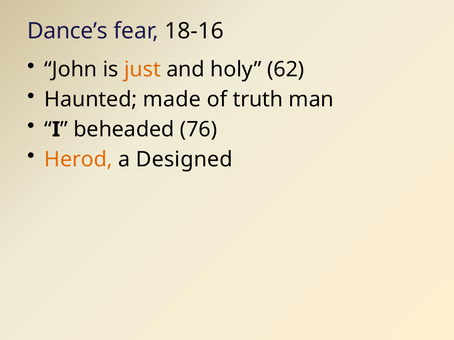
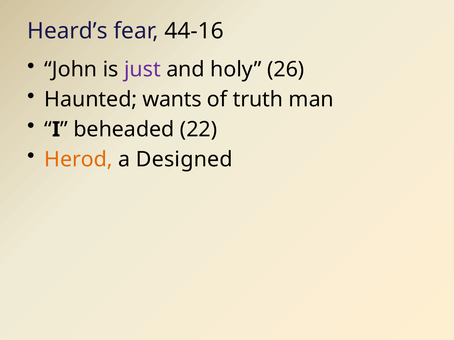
Dance’s: Dance’s -> Heard’s (67, 31)
18-16: 18-16 -> 44-16 (194, 31)
just colour: orange -> purple (142, 70)
62: 62 -> 26 (286, 70)
made: made -> wants (172, 100)
76: 76 -> 22 (199, 130)
